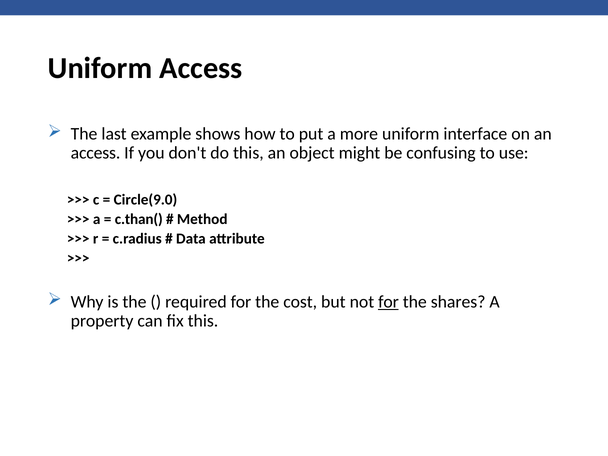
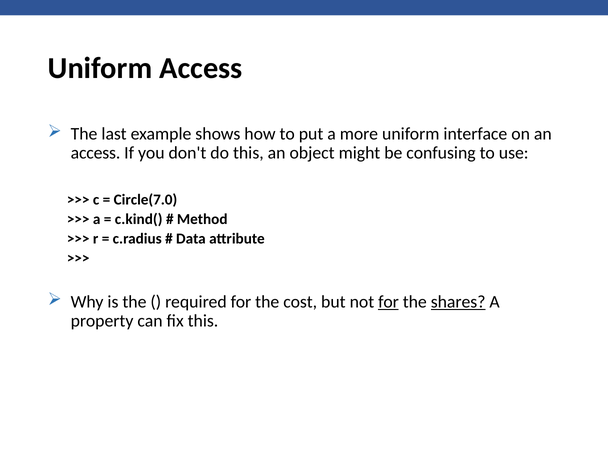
Circle(9.0: Circle(9.0 -> Circle(7.0 (145, 200)
c.than(: c.than( -> c.kind( (139, 219)
shares underline: none -> present (458, 302)
